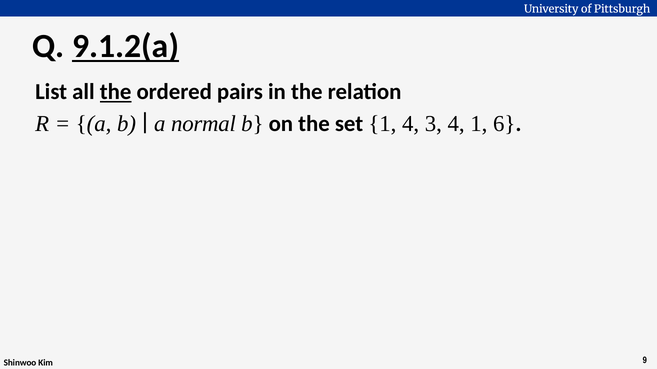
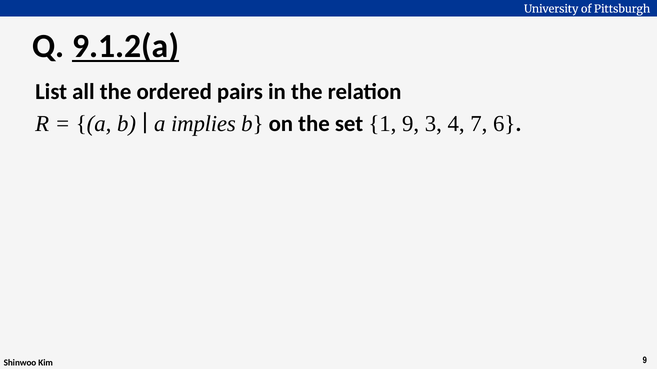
the underline: present -> none (116, 92)
normal: normal -> implies (203, 124)
1 4: 4 -> 9 (411, 124)
4 1: 1 -> 7 (479, 124)
